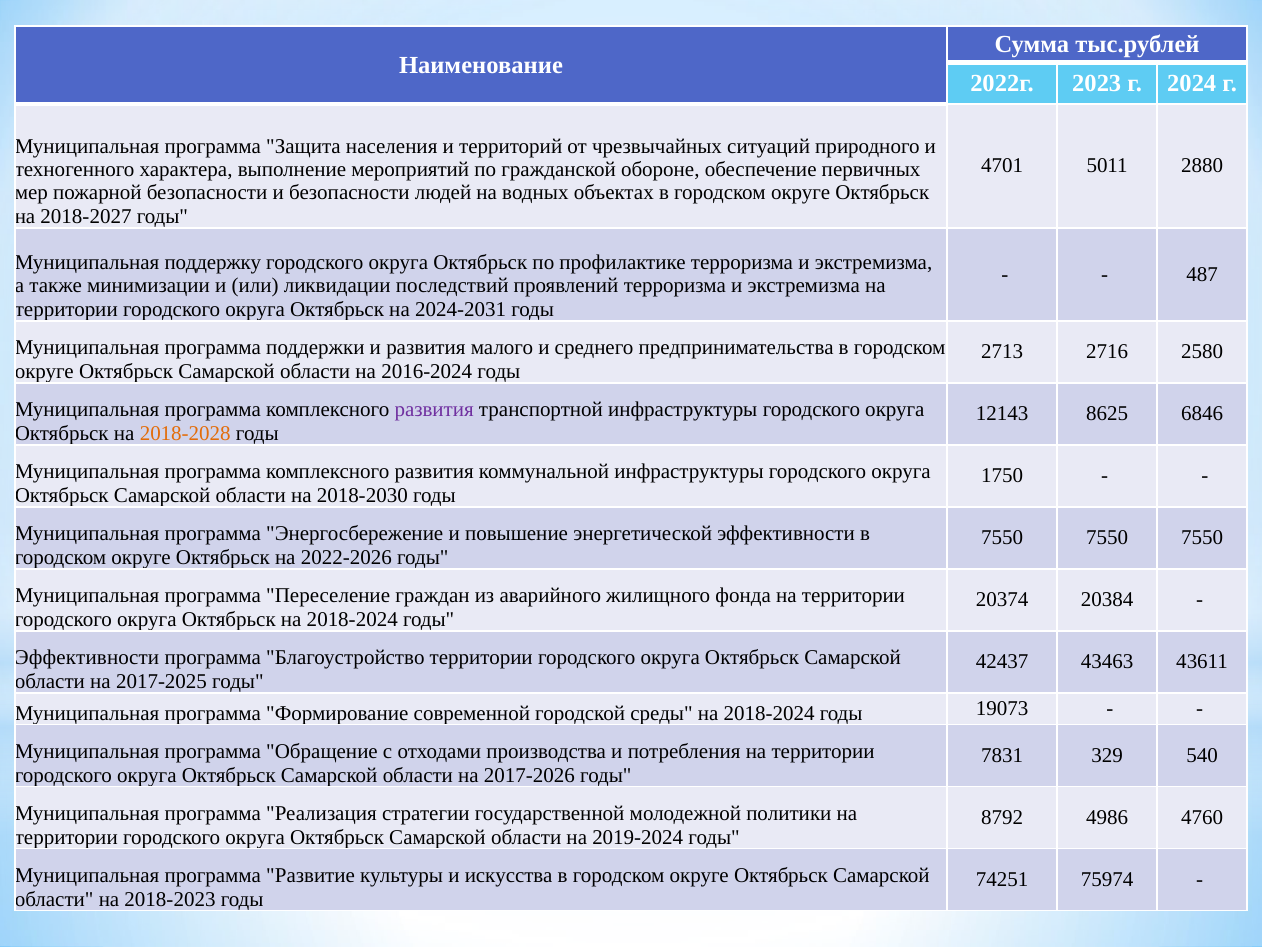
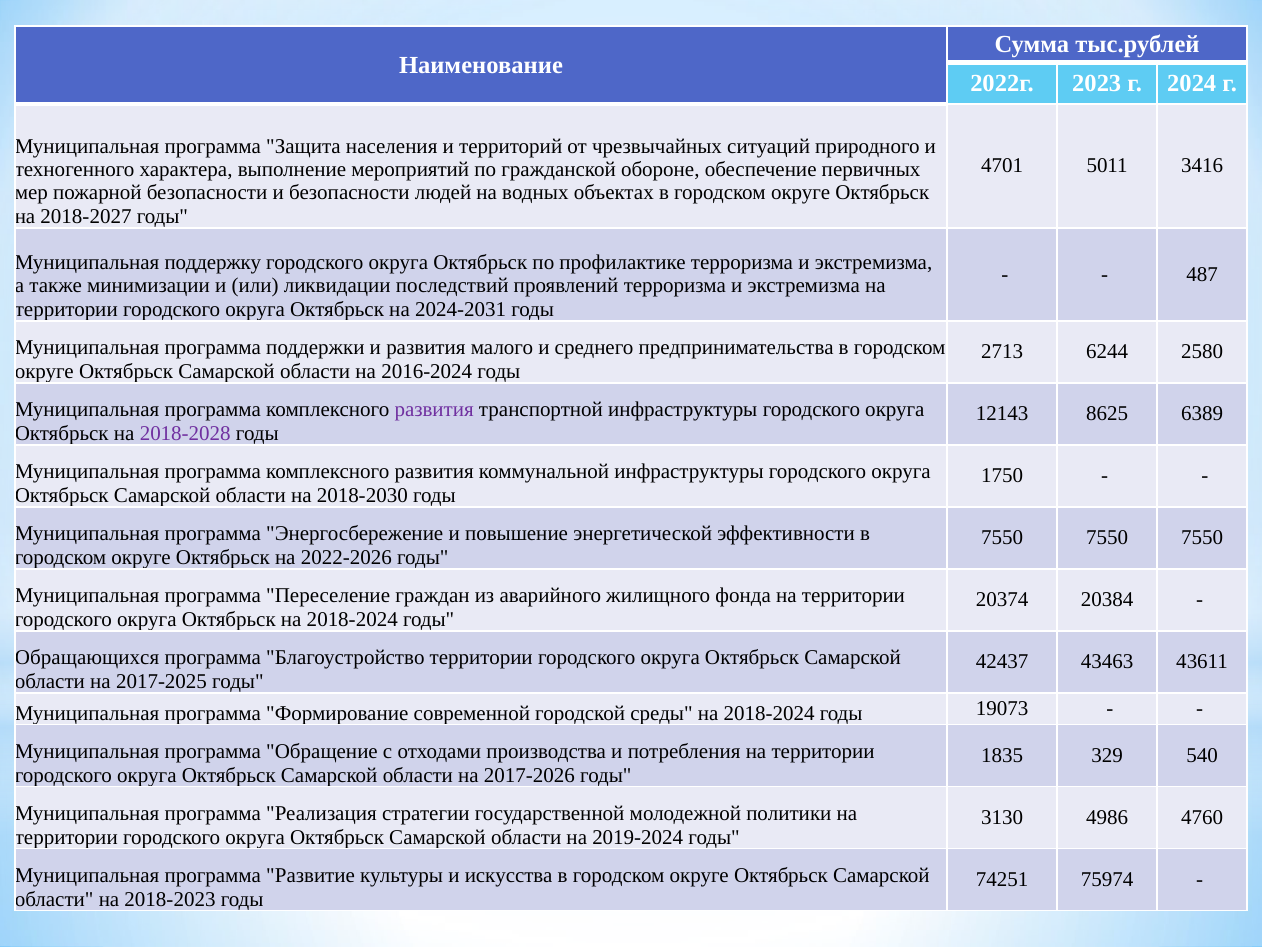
2880: 2880 -> 3416 (1202, 166)
2716: 2716 -> 6244 (1107, 352)
6846: 6846 -> 6389 (1202, 414)
2018-2028 colour: orange -> purple (185, 433)
Эффективности: Эффективности -> Обращающихся (87, 658)
7831: 7831 -> 1835 (1002, 755)
8792: 8792 -> 3130 (1002, 817)
